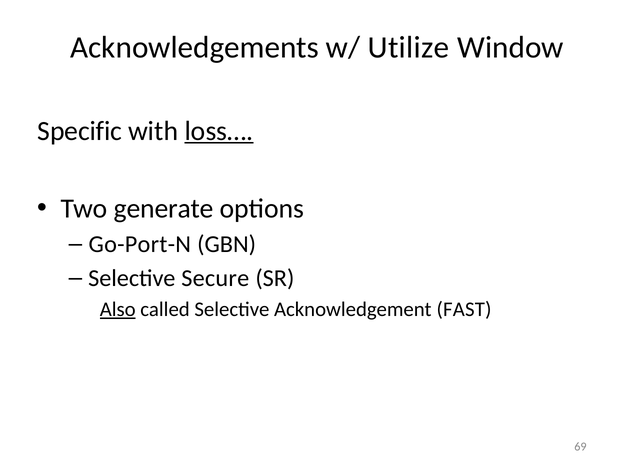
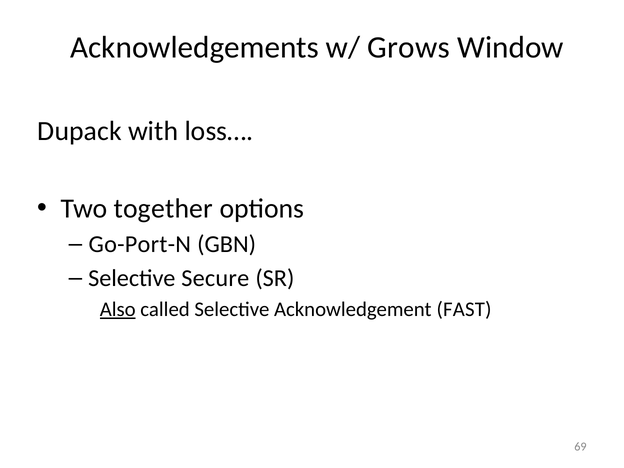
Utilize: Utilize -> Grows (409, 47)
Specific: Specific -> Dupack (80, 131)
loss… underline: present -> none (219, 131)
generate: generate -> together (163, 209)
